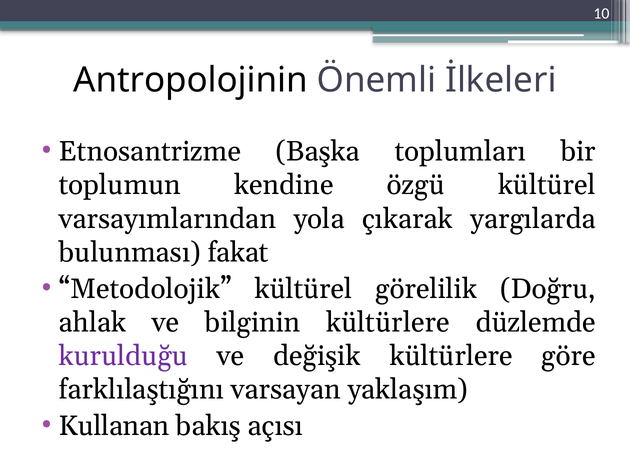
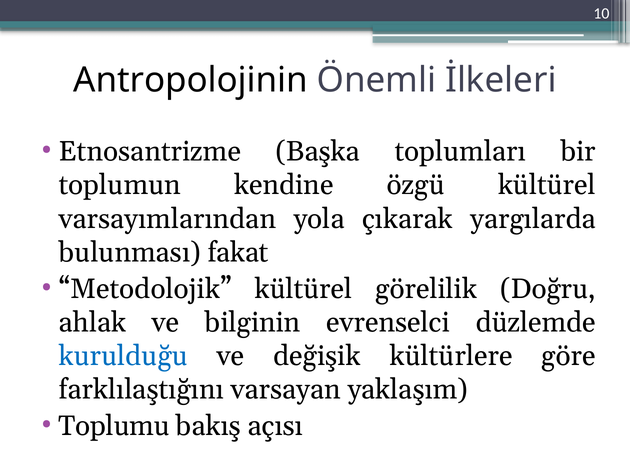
bilginin kültürlere: kültürlere -> evrenselci (388, 322)
kurulduğu colour: purple -> blue (123, 356)
Kullanan: Kullanan -> Toplumu (114, 426)
